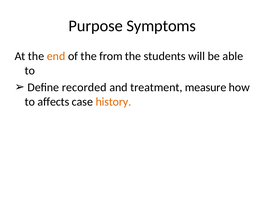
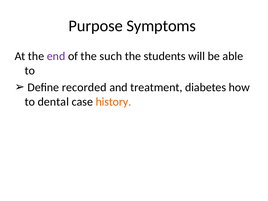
end colour: orange -> purple (56, 56)
from: from -> such (111, 56)
measure: measure -> diabetes (206, 87)
affects: affects -> dental (53, 102)
